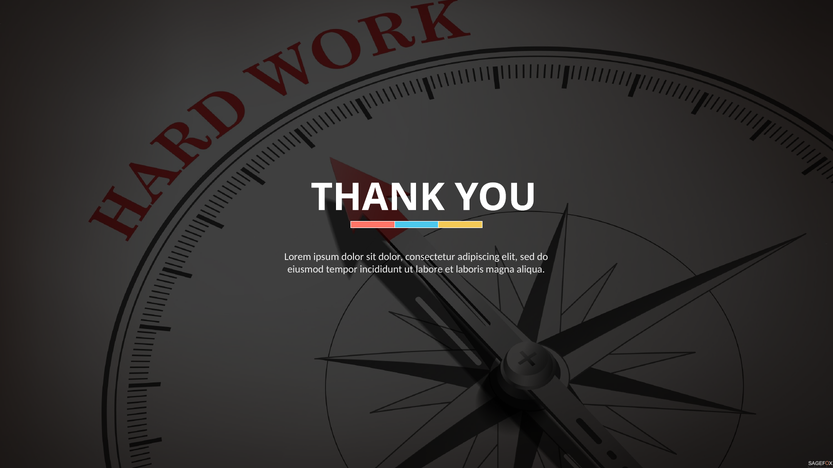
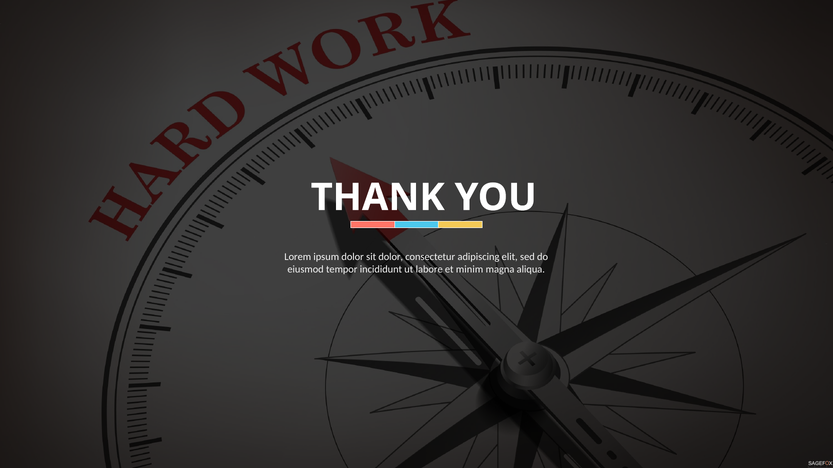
laboris: laboris -> minim (470, 270)
